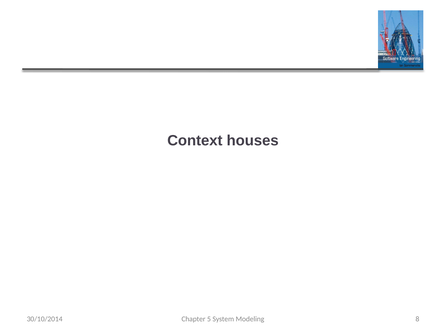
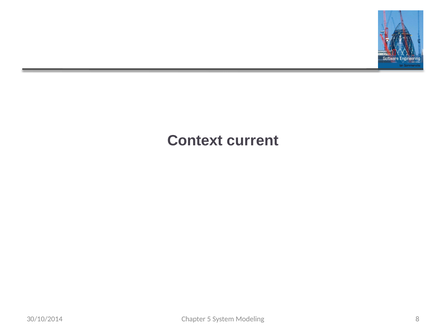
houses: houses -> current (253, 141)
